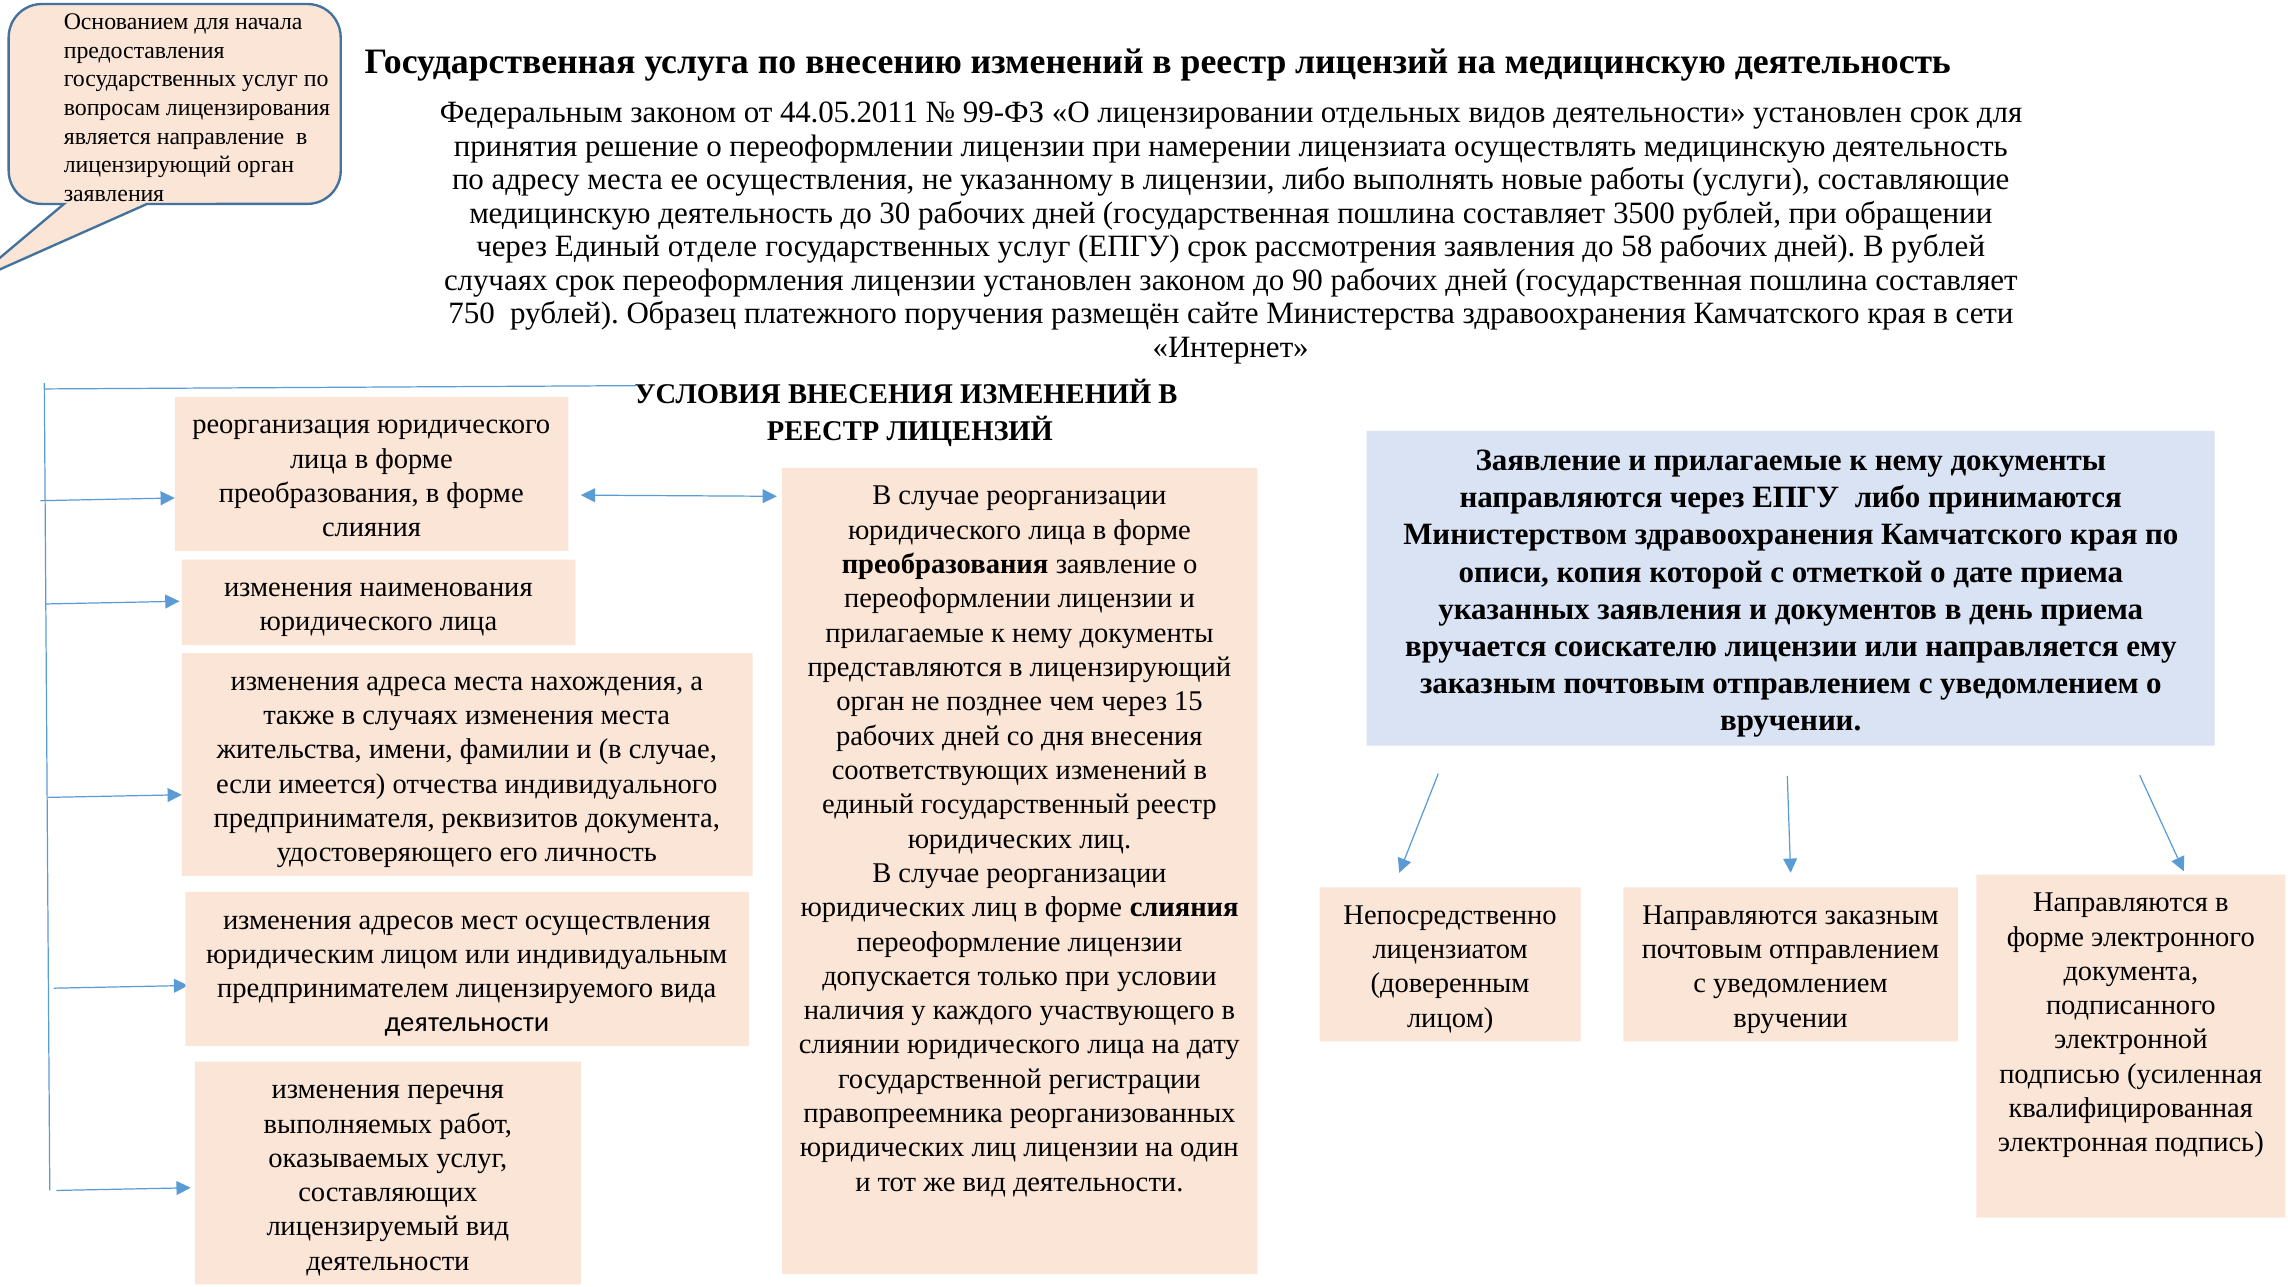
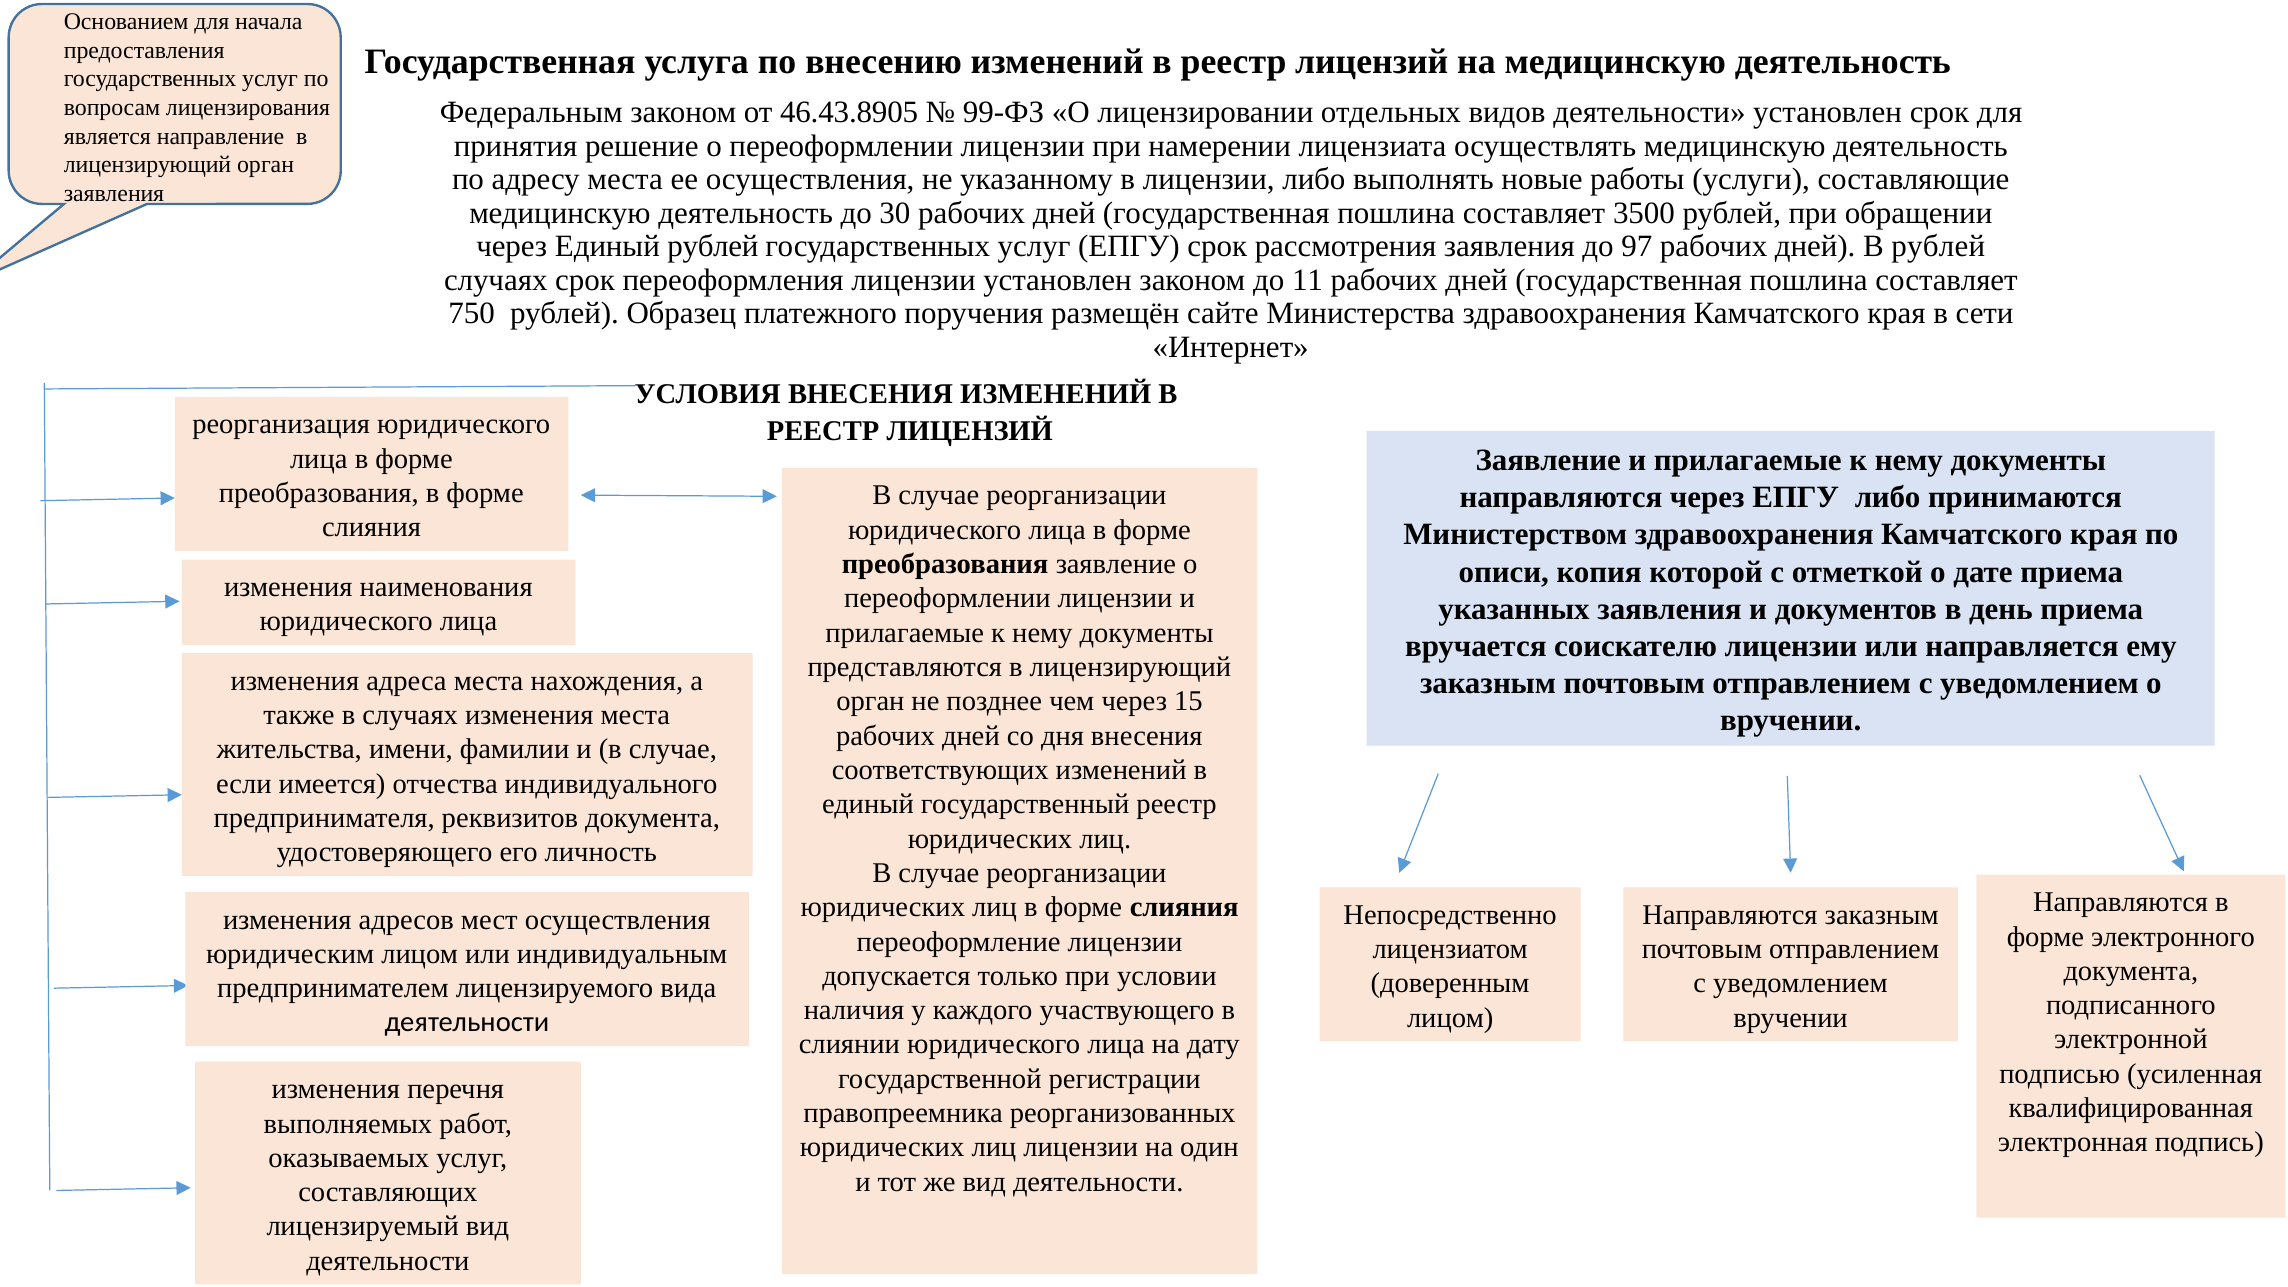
44.05.2011: 44.05.2011 -> 46.43.8905 (849, 113)
Единый отделе: отделе -> рублей (713, 247)
58: 58 -> 97 (1637, 247)
90: 90 -> 11 (1307, 280)
